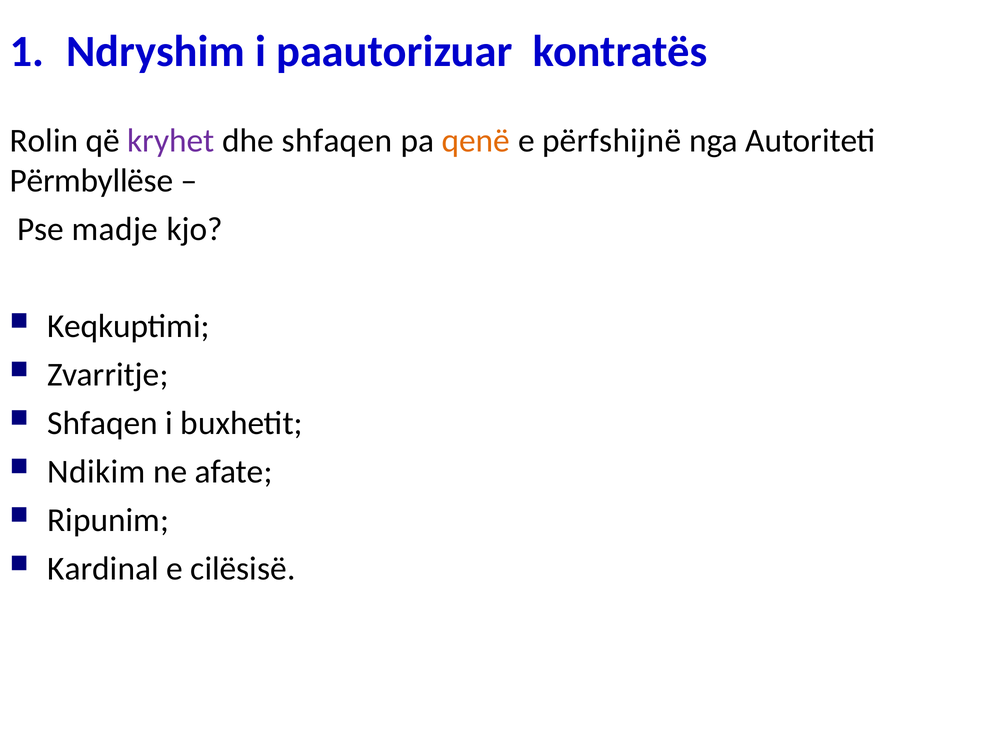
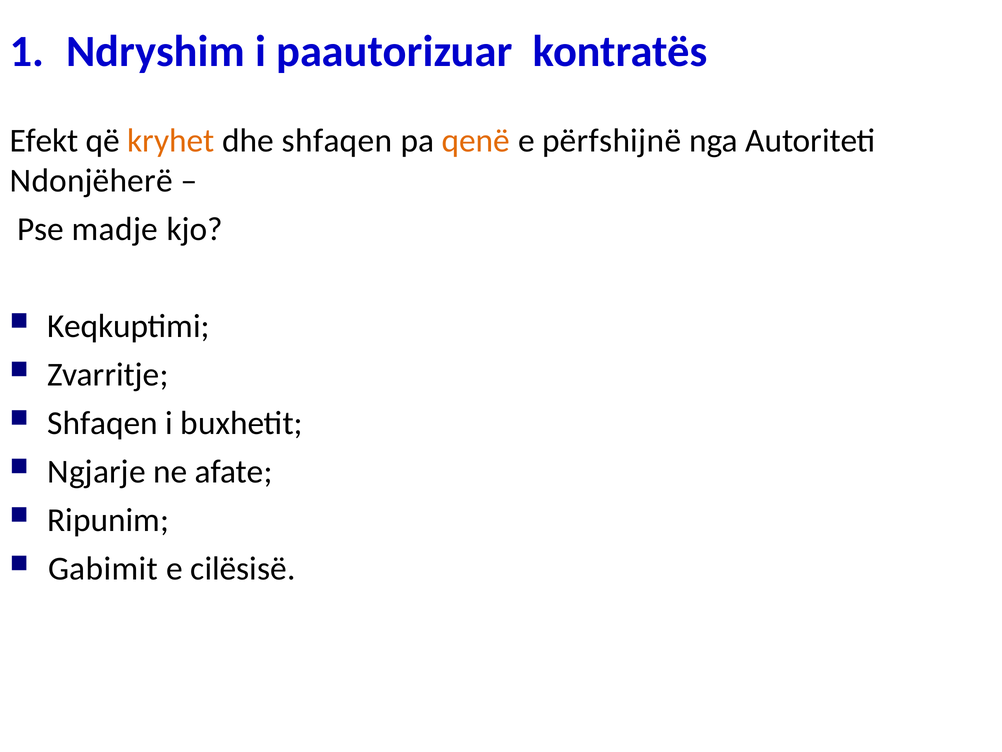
Rolin: Rolin -> Efekt (44, 141)
kryhet colour: purple -> orange (171, 141)
Përmbyllëse: Përmbyllëse -> Ndonjëherë (91, 181)
Ndikim: Ndikim -> Ngjarje (97, 471)
Kardinal: Kardinal -> Gabimit (103, 568)
